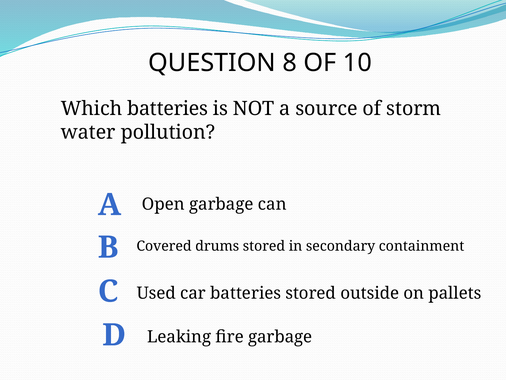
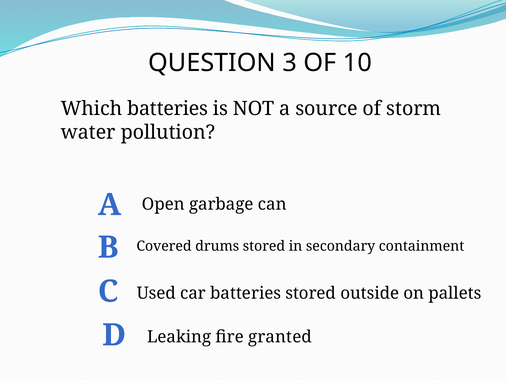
8: 8 -> 3 (290, 63)
fire garbage: garbage -> granted (280, 336)
